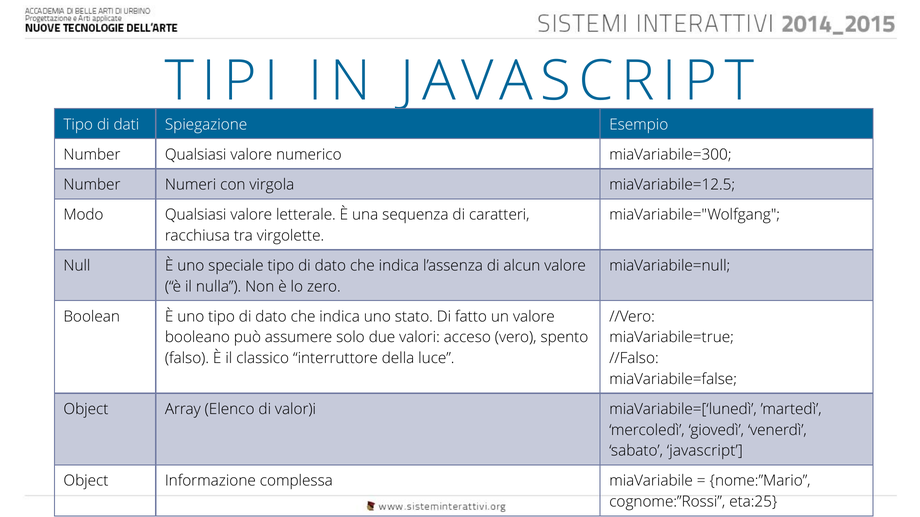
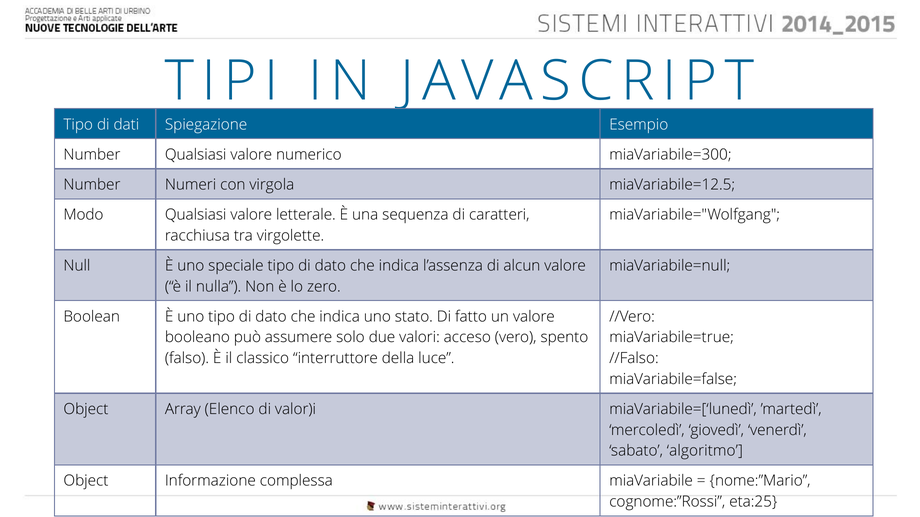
sabato javascript: javascript -> algoritmo (705, 451)
